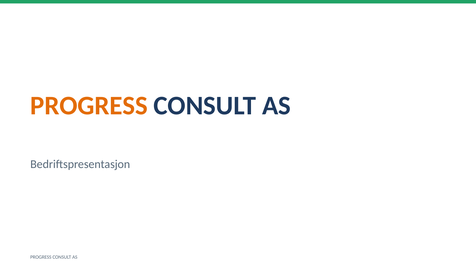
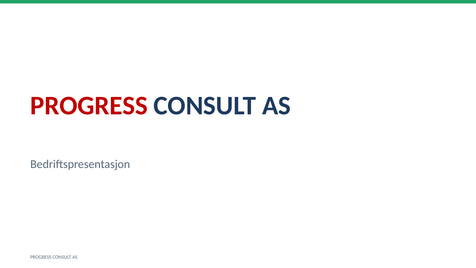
PROGRESS colour: orange -> red (89, 106)
